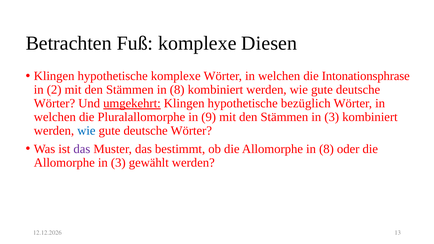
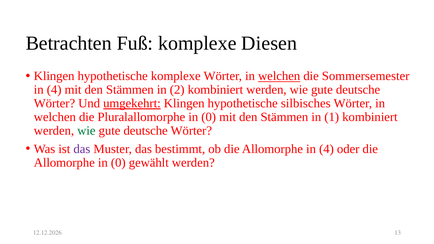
welchen underline: none -> present (279, 76)
Intonationsphrase: Intonationsphrase -> Sommersemester (366, 76)
2: 2 -> 4 (54, 90)
Stämmen in 8: 8 -> 2 (177, 90)
bezüglich: bezüglich -> silbisches (306, 103)
Pluralallomorphe in 9: 9 -> 0 (209, 117)
Stämmen in 3: 3 -> 1 (332, 117)
wie colour: blue -> green (86, 131)
Allomorphe in 8: 8 -> 4 (326, 149)
Allomorphe in 3: 3 -> 0 (118, 163)
